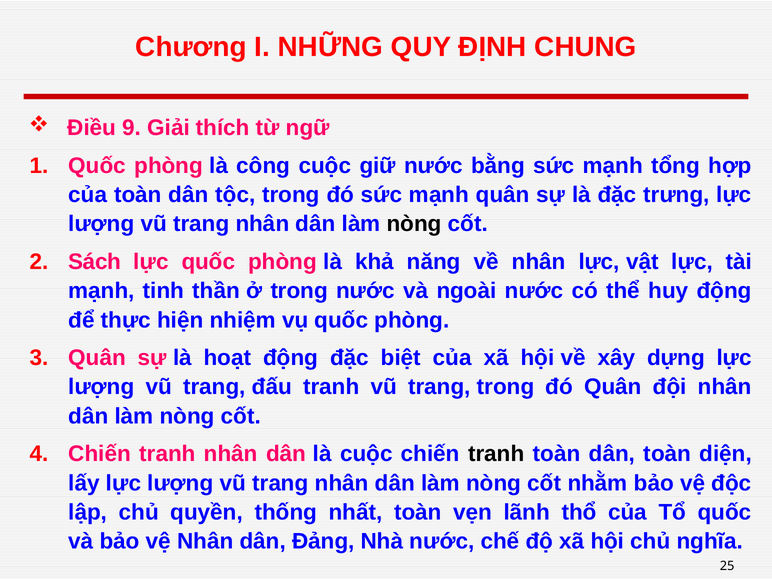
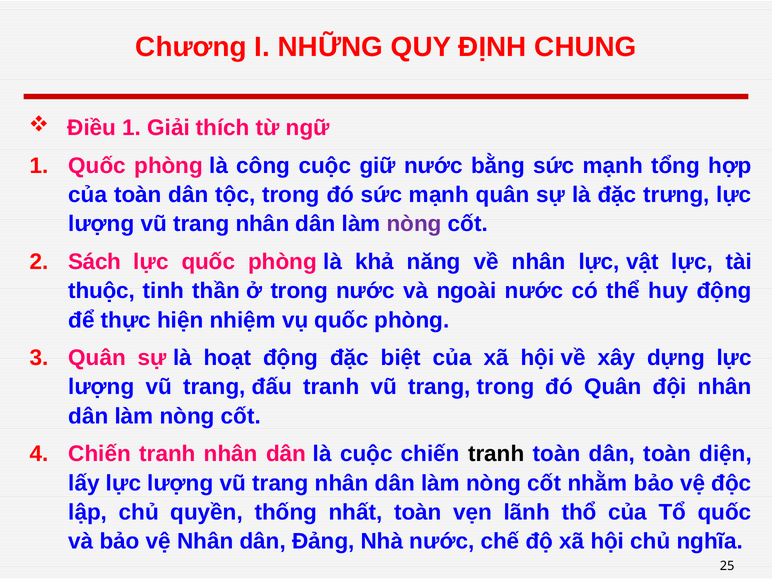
Điều 9: 9 -> 1 (132, 128)
nòng colour: black -> purple (414, 224)
mạnh: mạnh -> thuộc (102, 291)
